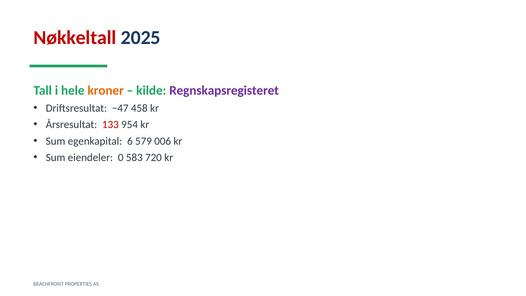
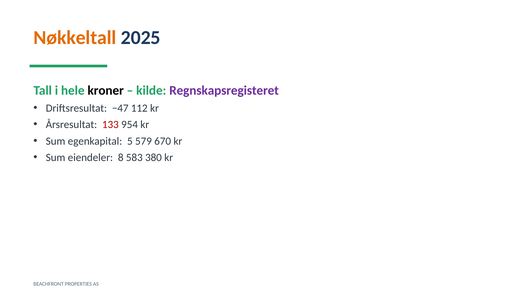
Nøkkeltall colour: red -> orange (75, 38)
kroner colour: orange -> black (106, 91)
458: 458 -> 112 (139, 108)
6: 6 -> 5 (130, 141)
006: 006 -> 670 (163, 141)
0: 0 -> 8 (121, 158)
720: 720 -> 380 (153, 158)
